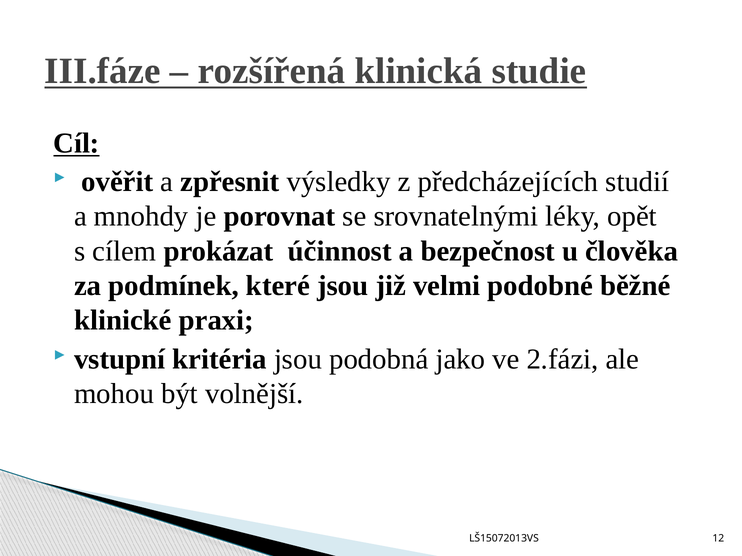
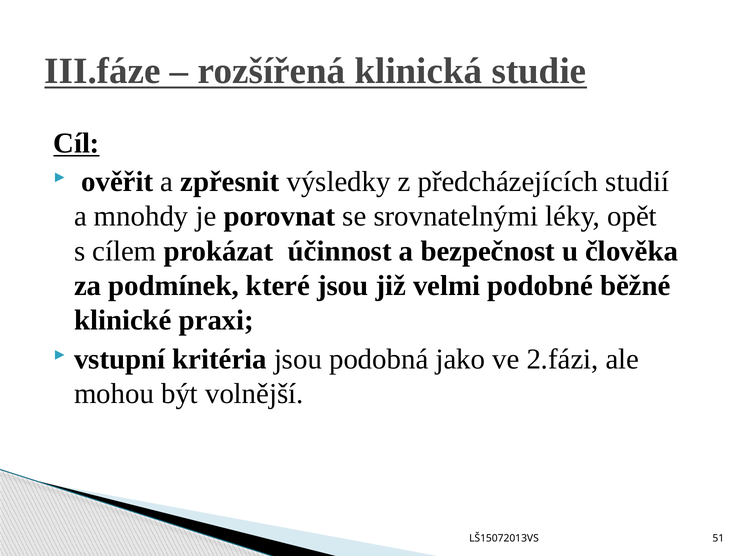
12: 12 -> 51 (718, 539)
